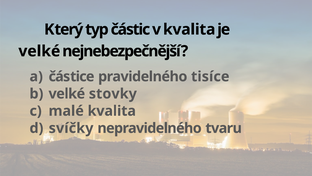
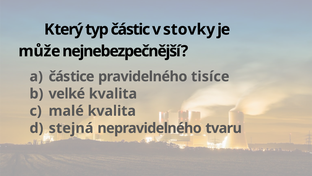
v kvalita: kvalita -> stovky (189, 29)
velké: velké -> může (39, 51)
velké stovky: stovky -> kvalita (113, 94)
svíčky: svíčky -> stejná (71, 128)
